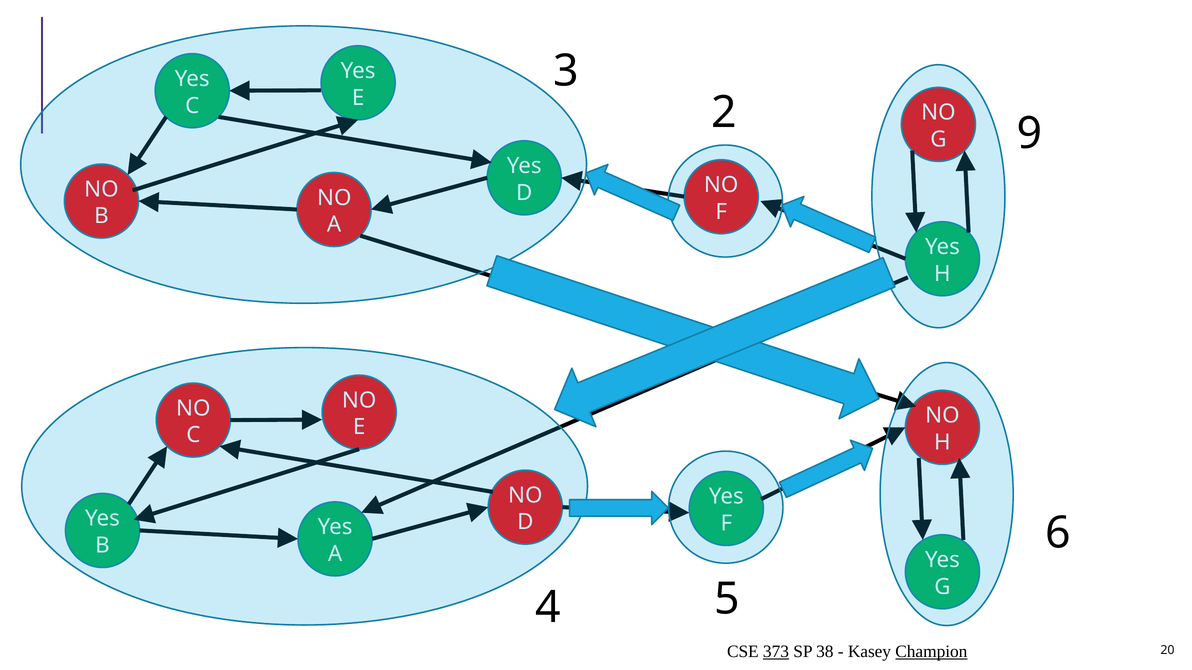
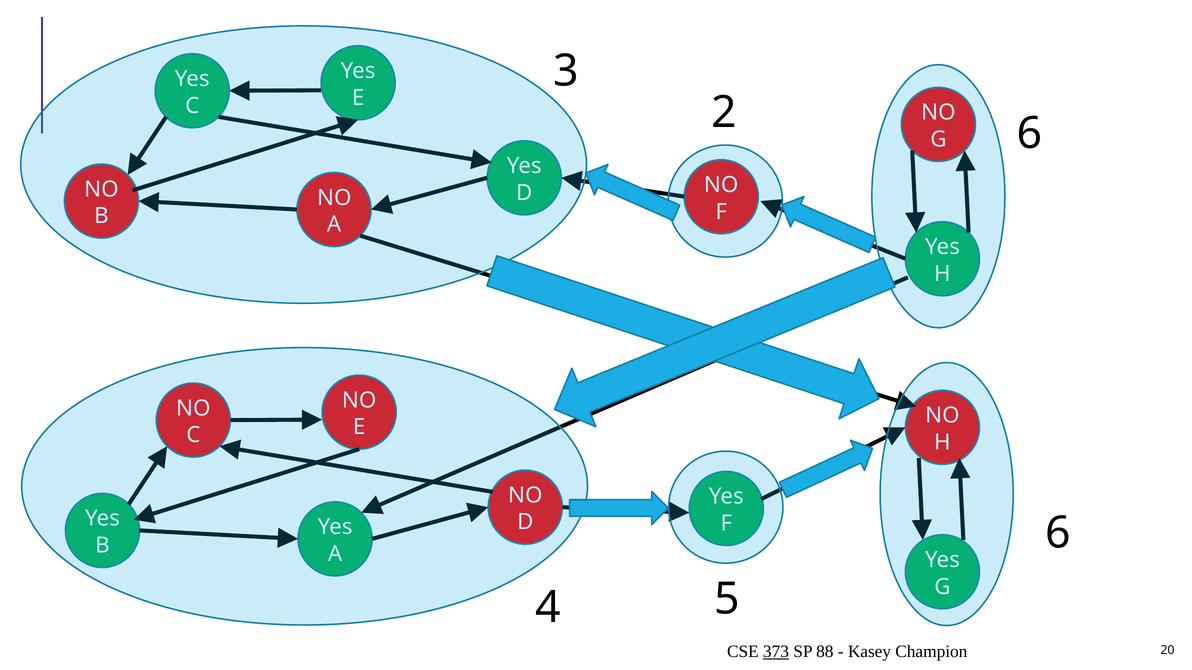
9: 9 -> 6 (1029, 134)
38: 38 -> 88 (825, 652)
Champion underline: present -> none (931, 652)
